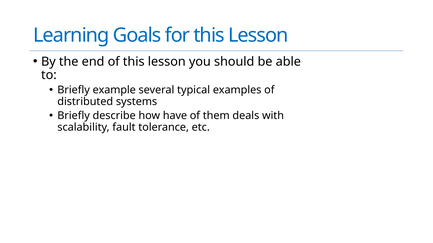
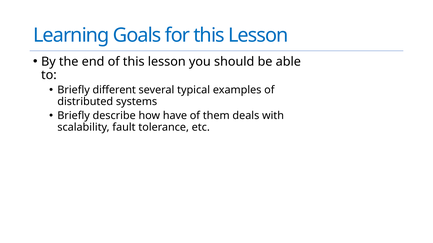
example: example -> different (114, 90)
